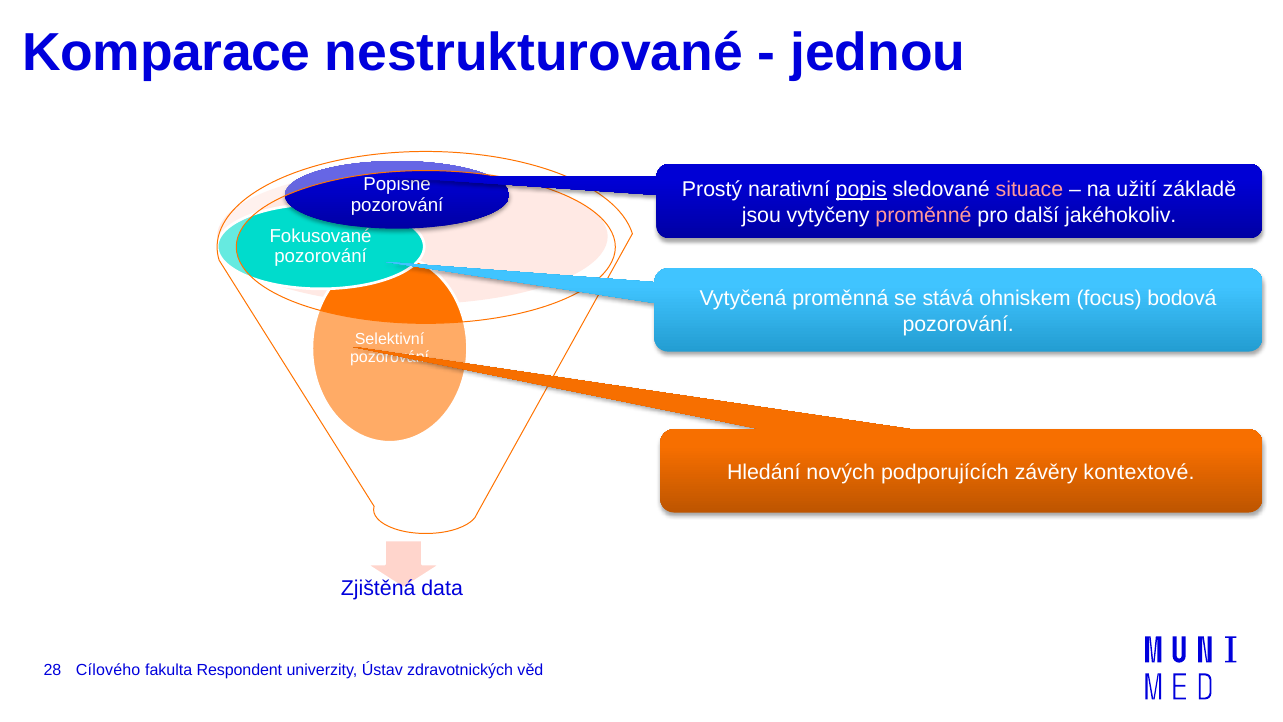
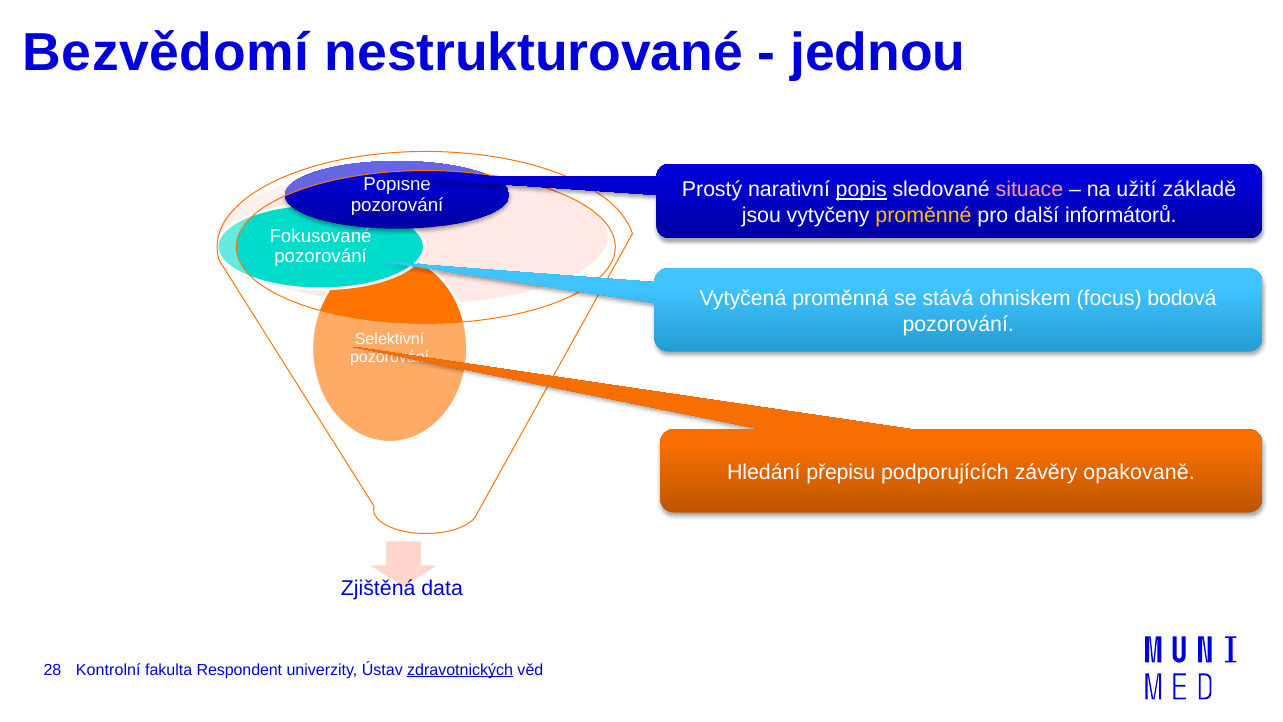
Komparace: Komparace -> Bezvědomí (166, 53)
proměnné colour: pink -> yellow (924, 215)
jakéhokoliv: jakéhokoliv -> informátorů (1121, 215)
nových: nových -> přepisu (841, 472)
kontextové: kontextové -> opakovaně (1139, 472)
Cílového: Cílového -> Kontrolní (108, 670)
zdravotnických underline: none -> present (460, 670)
